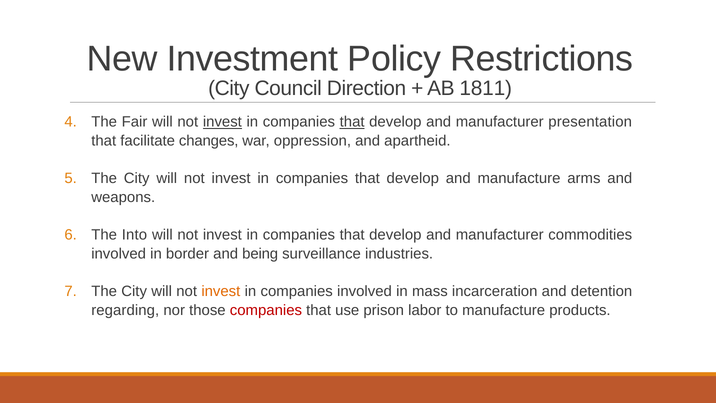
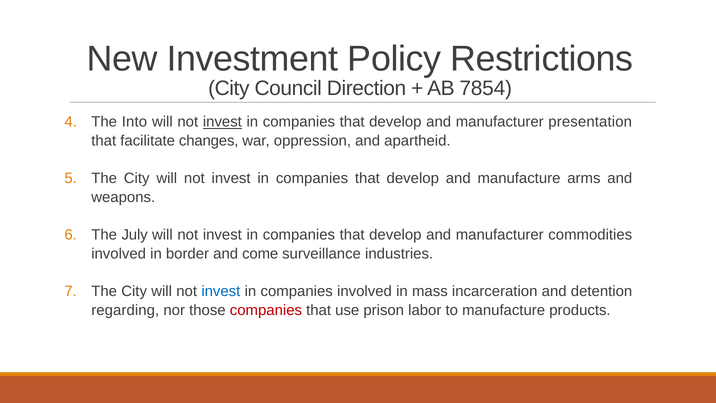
1811: 1811 -> 7854 (486, 88)
Fair: Fair -> Into (134, 122)
that underline: present -> none (352, 122)
Into: Into -> July (135, 235)
being: being -> come (260, 254)
invest colour: orange -> blue (221, 291)
